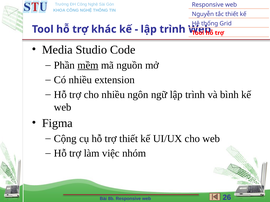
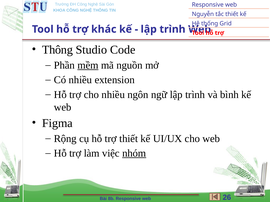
Media: Media -> Thông (57, 50)
Cộng: Cộng -> Rộng (65, 139)
nhóm underline: none -> present (134, 154)
